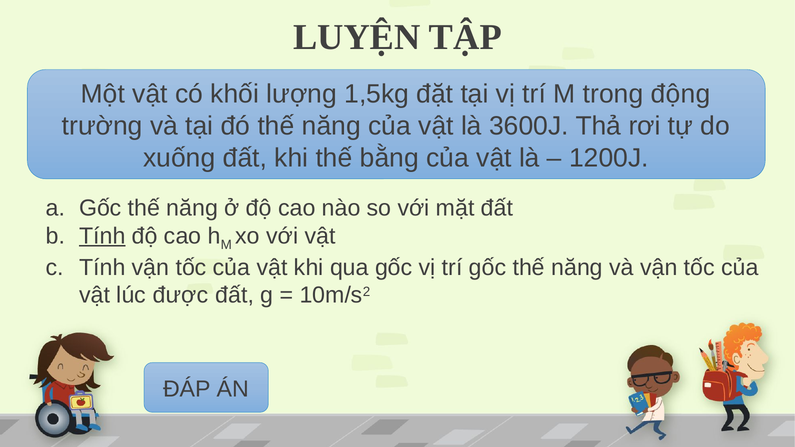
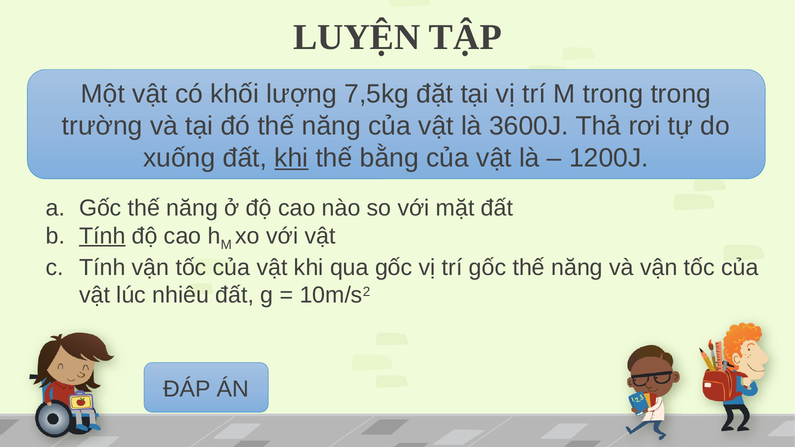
1,5kg: 1,5kg -> 7,5kg (377, 94)
trong động: động -> trong (681, 94)
khi underline: none -> present (291, 158)
được: được -> nhiêu (181, 295)
